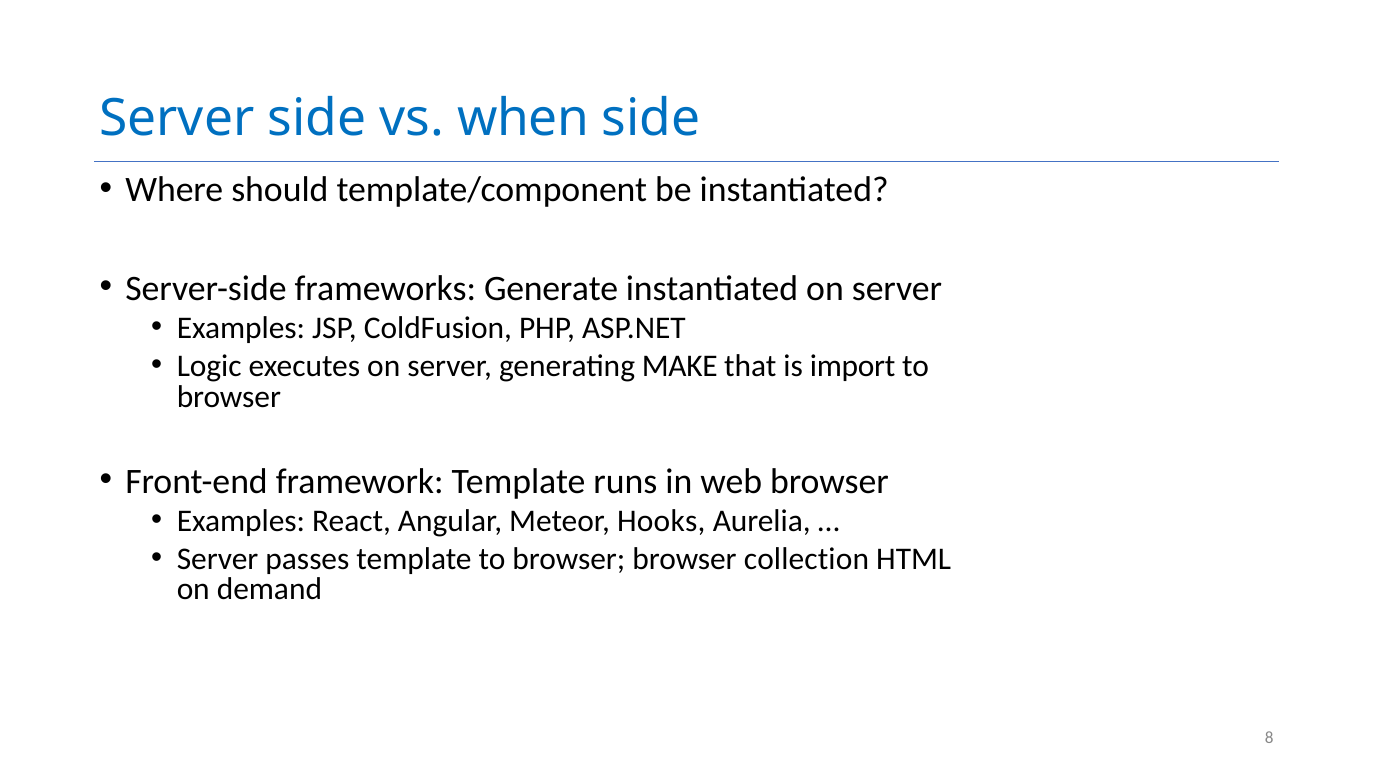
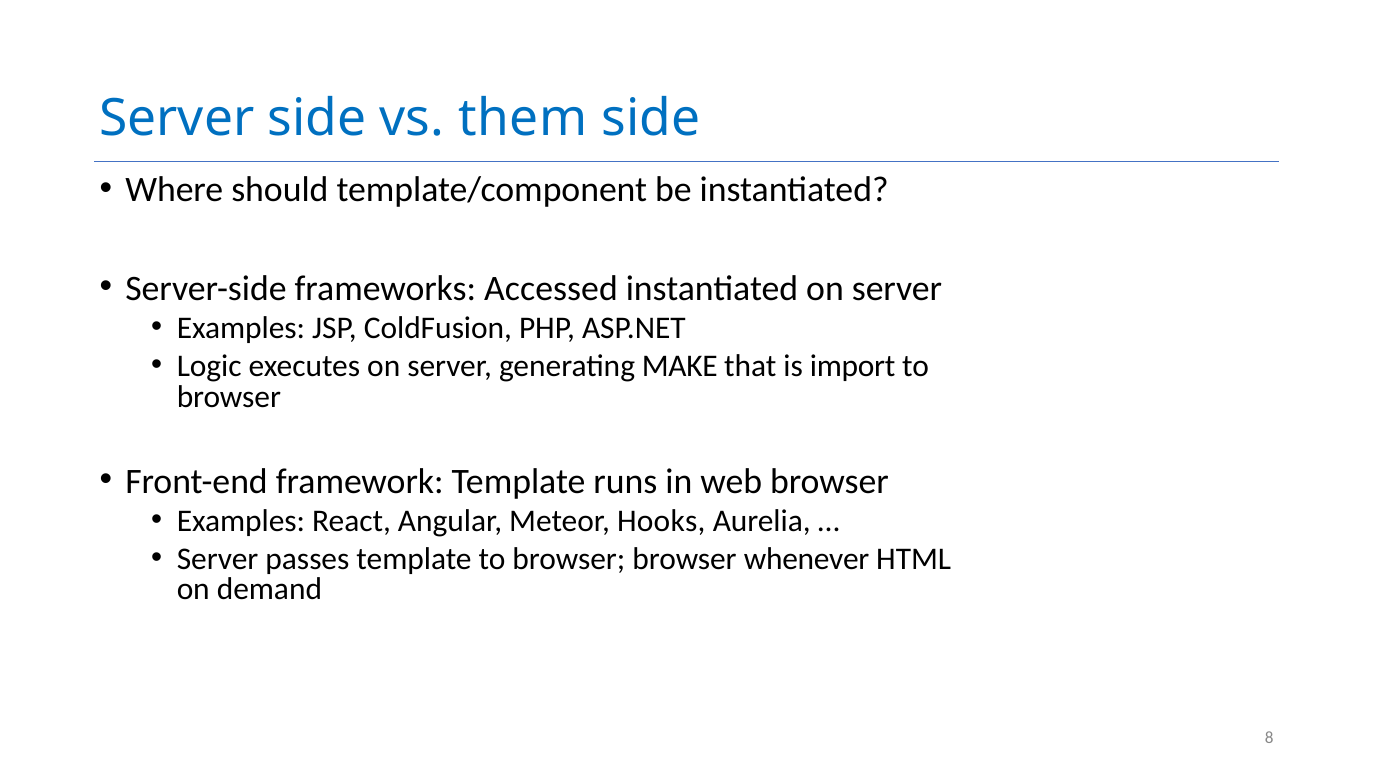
when: when -> them (523, 118)
Generate: Generate -> Accessed (551, 288)
collection: collection -> whenever (807, 558)
